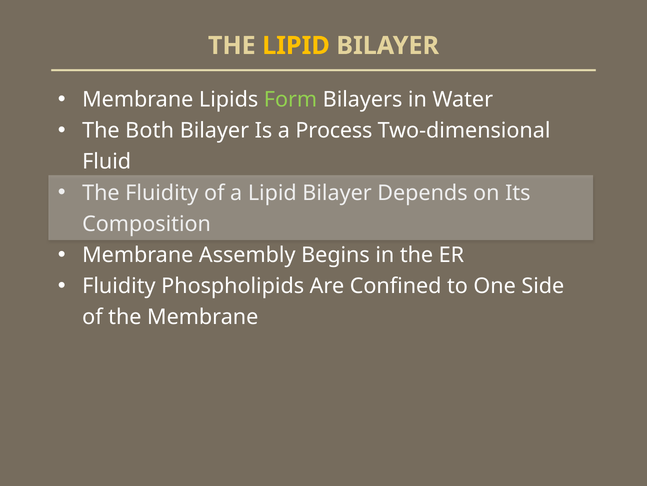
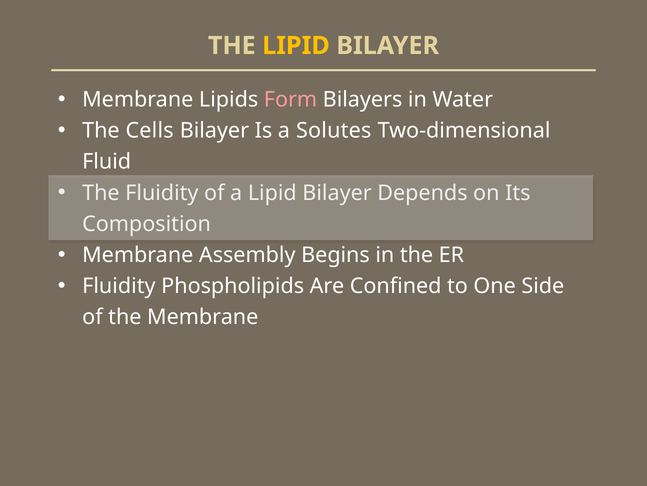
Form colour: light green -> pink (291, 99)
Both: Both -> Cells (150, 131)
Process: Process -> Solutes (334, 131)
